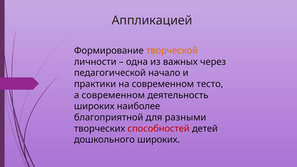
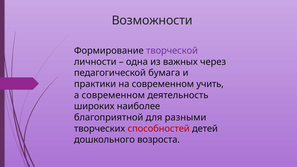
Аппликацией: Аппликацией -> Возможности (152, 20)
творческой colour: orange -> purple (172, 51)
начало: начало -> бумага (164, 73)
тесто: тесто -> учить (210, 84)
дошкольного широких: широких -> возроста (159, 140)
